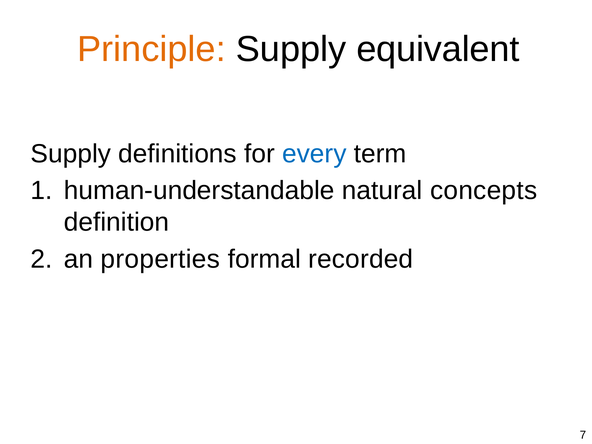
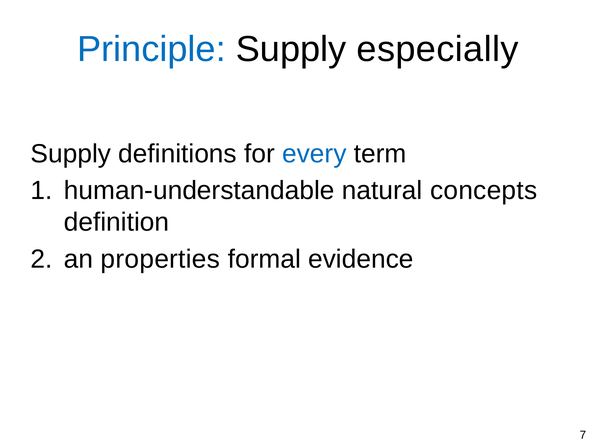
Principle colour: orange -> blue (151, 49)
equivalent: equivalent -> especially (438, 49)
recorded: recorded -> evidence (361, 259)
